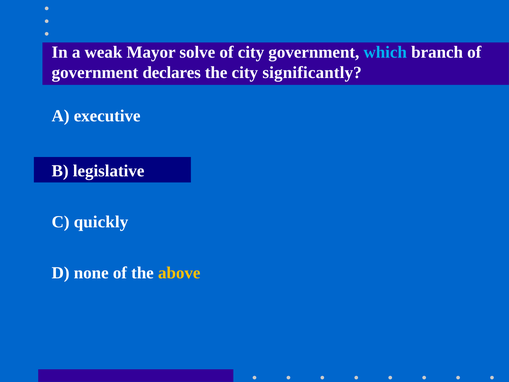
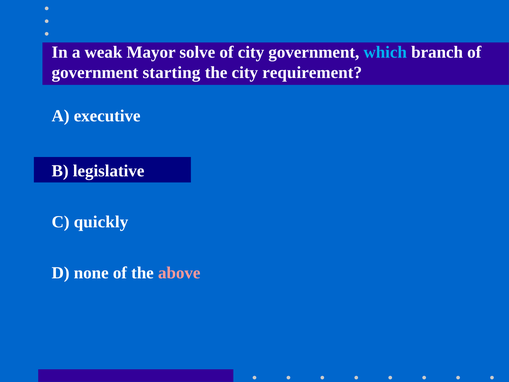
declares: declares -> starting (171, 72)
significantly: significantly -> requirement (312, 72)
above colour: yellow -> pink (179, 273)
